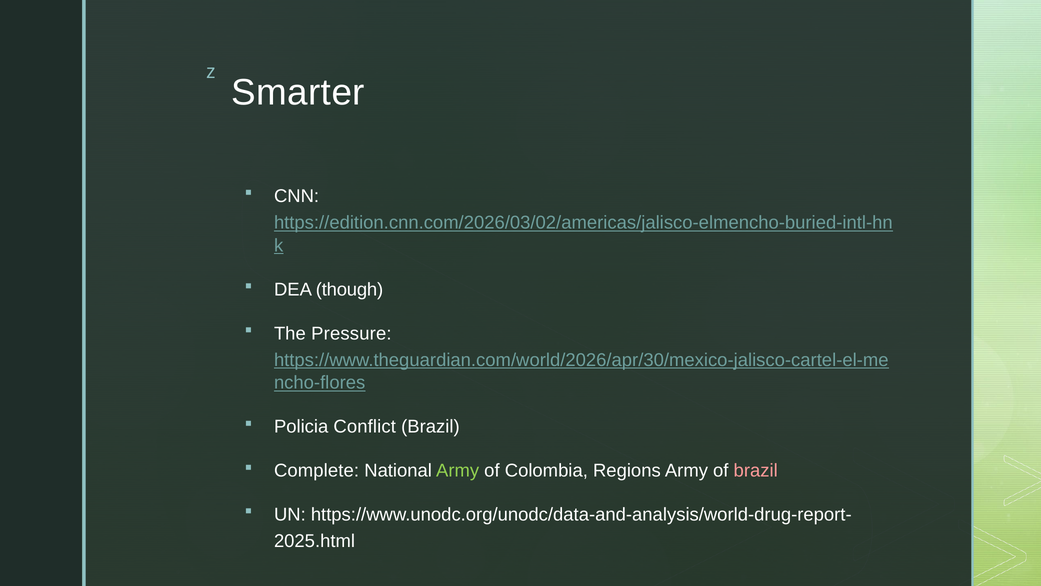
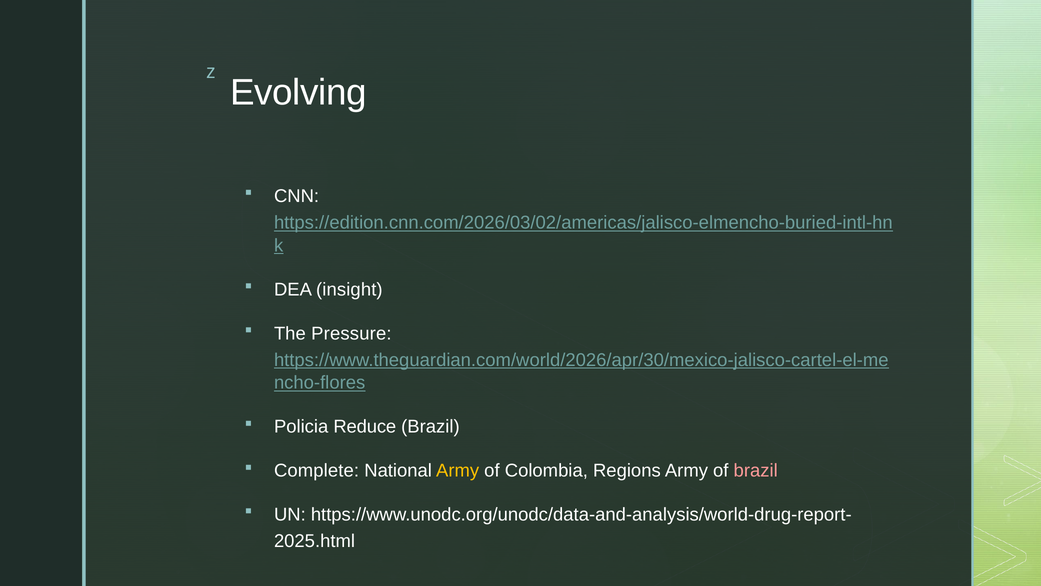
Smarter: Smarter -> Evolving (298, 93)
though: though -> insight (349, 289)
Conflict: Conflict -> Reduce (365, 427)
Army colour: light green -> yellow (458, 470)
